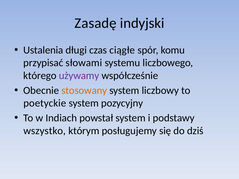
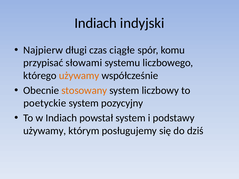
Zasadę: Zasadę -> Indiach (96, 23)
Ustalenia: Ustalenia -> Najpierw (43, 50)
używamy colour: purple -> orange (79, 76)
wszystko: wszystko -> używamy (45, 131)
